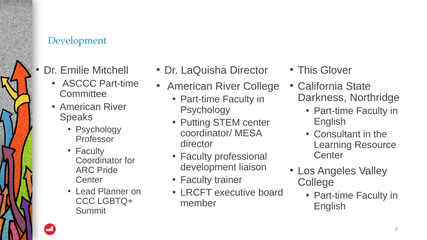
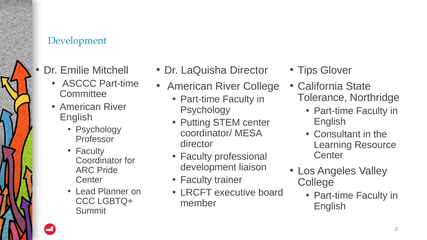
This: This -> Tips (308, 70)
Darkness: Darkness -> Tolerance (322, 98)
Speaks: Speaks -> English (76, 117)
